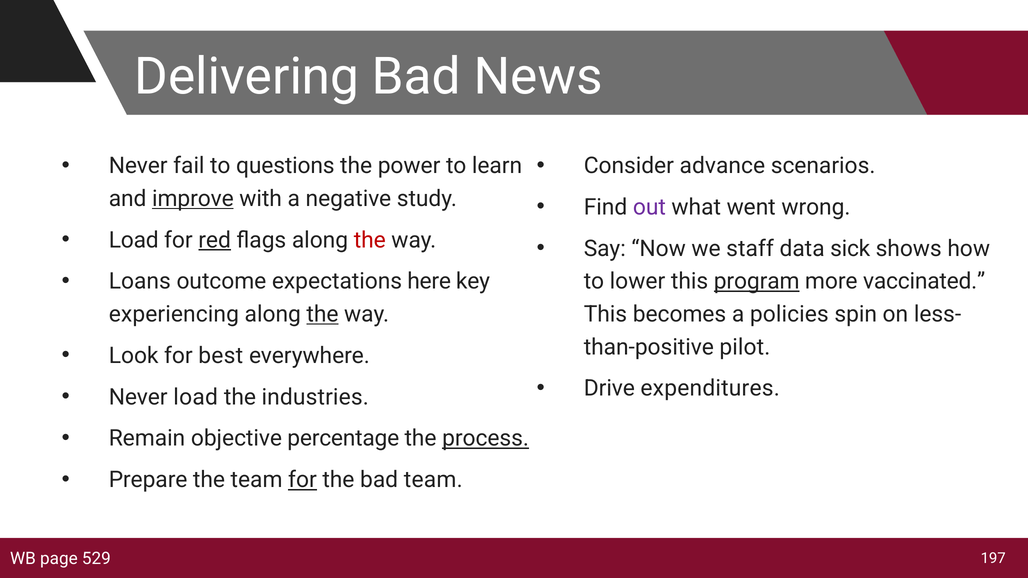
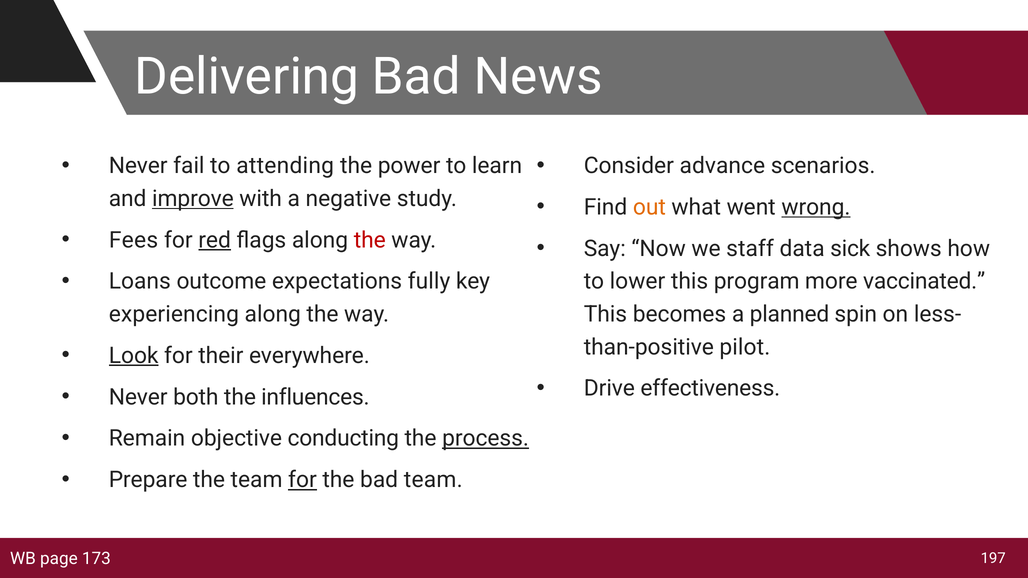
questions: questions -> attending (285, 166)
out colour: purple -> orange (649, 207)
wrong underline: none -> present (816, 207)
Load: Load -> Fees (134, 240)
here: here -> fully (429, 282)
program underline: present -> none (757, 282)
the underline: present -> none (323, 314)
policies: policies -> planned (789, 314)
Look underline: none -> present (134, 356)
best: best -> their (221, 356)
expenditures: expenditures -> effectiveness (710, 389)
Never load: load -> both (196, 397)
industries: industries -> influences (315, 397)
percentage: percentage -> conducting (343, 439)
529: 529 -> 173 (96, 559)
